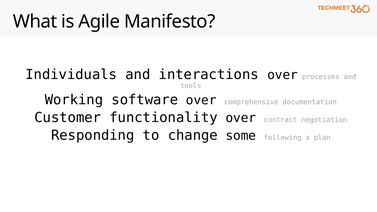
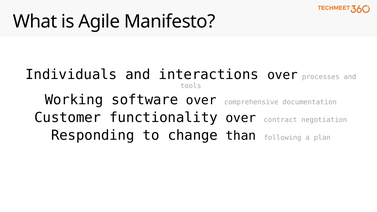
some: some -> than (241, 136)
